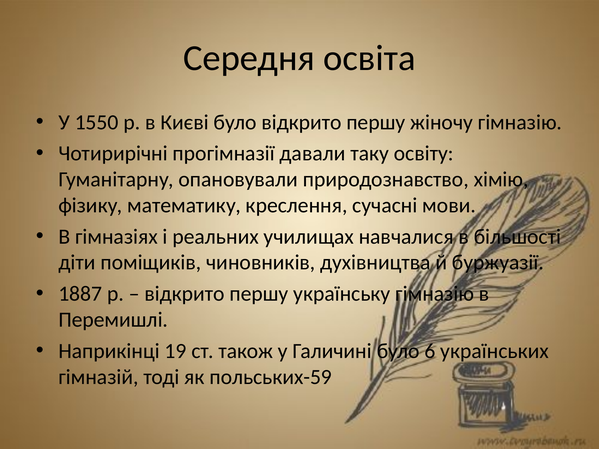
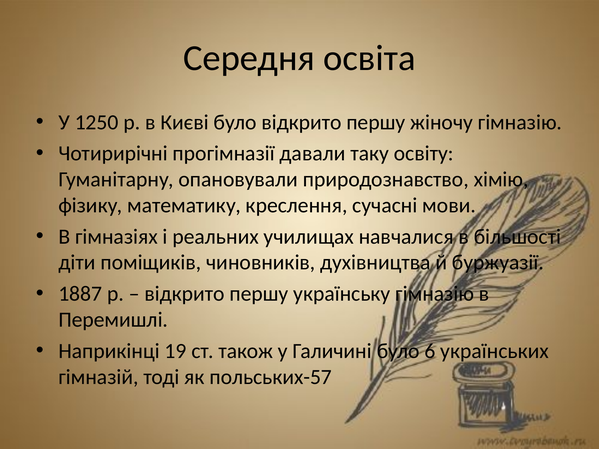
1550: 1550 -> 1250 (97, 122)
польських-59: польських-59 -> польських-57 (271, 377)
